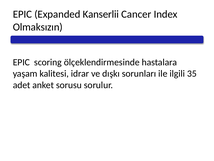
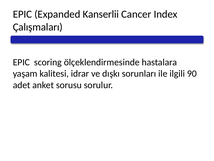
Olmaksızın: Olmaksızın -> Çalışmaları (38, 27)
35: 35 -> 90 (192, 73)
